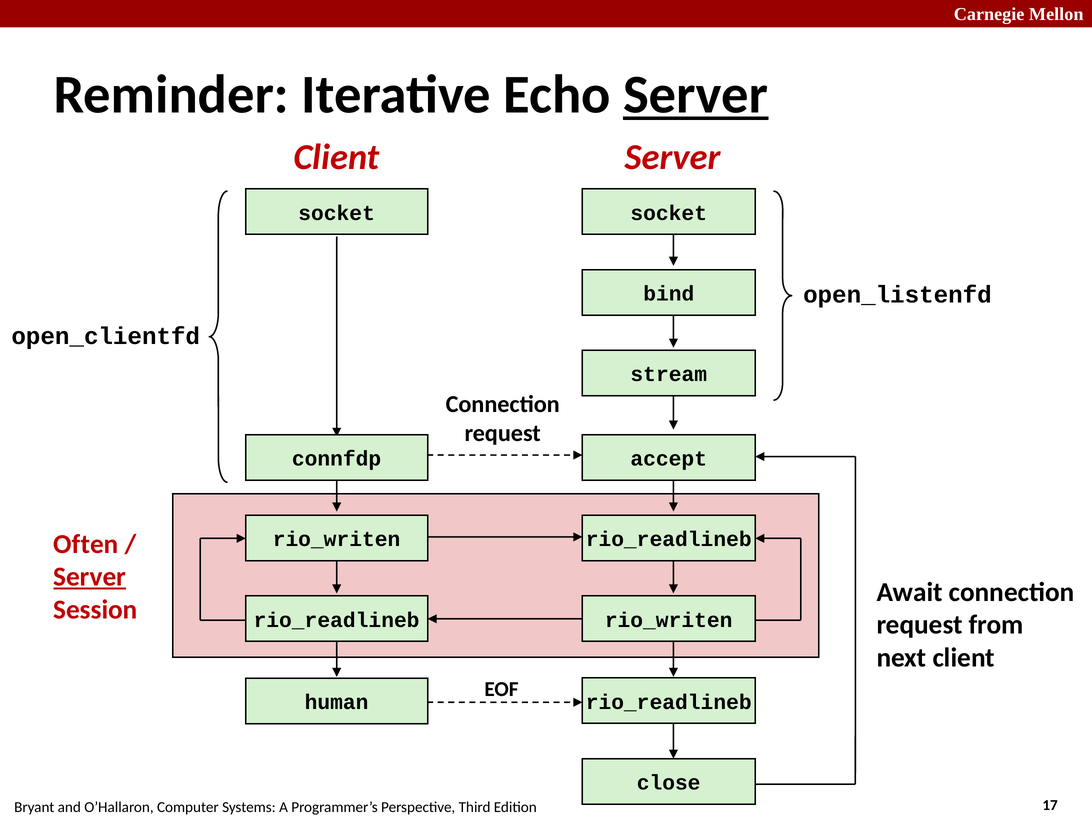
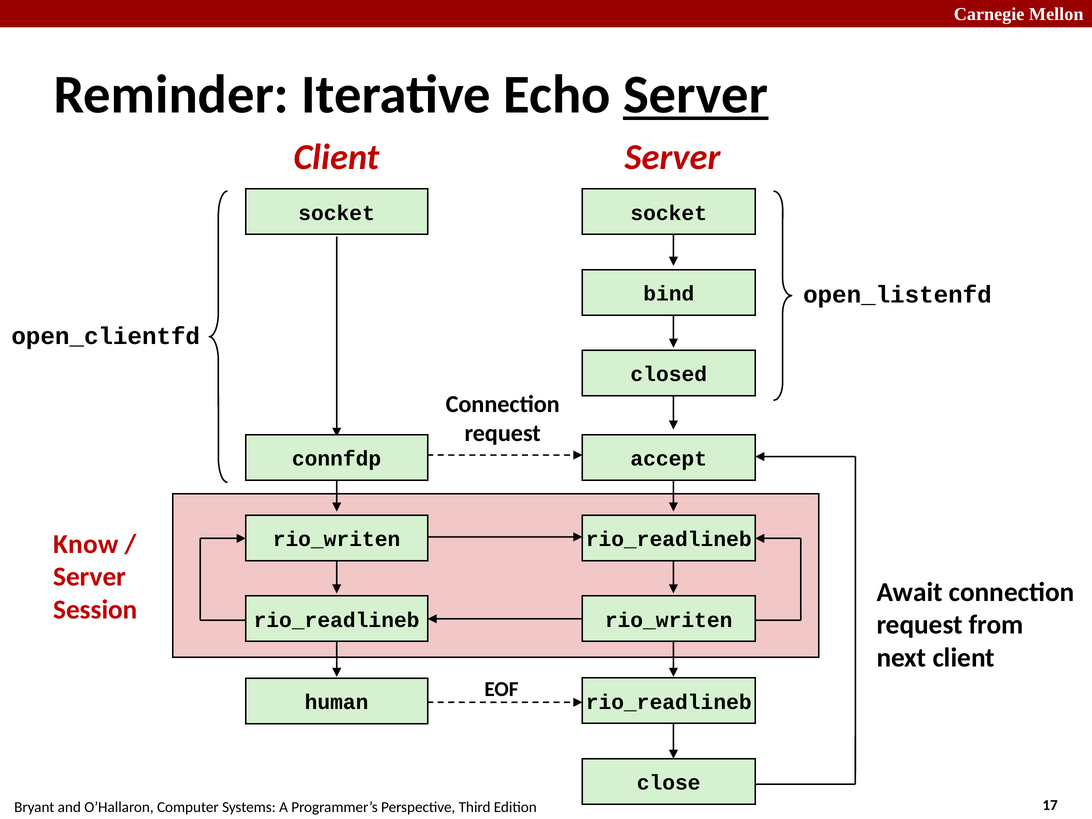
stream: stream -> closed (669, 374)
Often: Often -> Know (86, 544)
Server underline: present -> none (90, 577)
